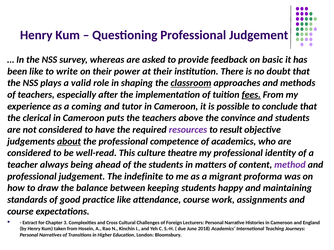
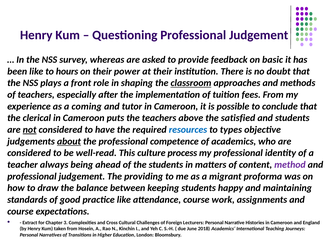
write: write -> hours (67, 71)
valid: valid -> front (81, 83)
fees underline: present -> none (251, 95)
convince: convince -> satisfied (238, 118)
not underline: none -> present (30, 130)
resources colour: purple -> blue (188, 130)
result: result -> types (231, 130)
theatre: theatre -> process (182, 153)
indefinite: indefinite -> providing (144, 177)
